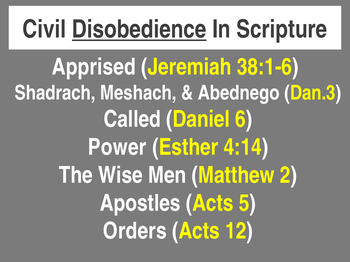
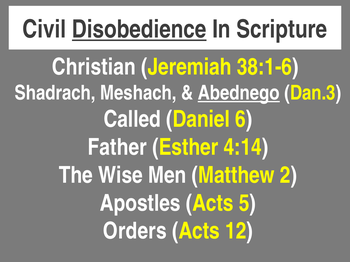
Apprised: Apprised -> Christian (94, 67)
Abednego underline: none -> present (239, 93)
Power: Power -> Father (117, 147)
